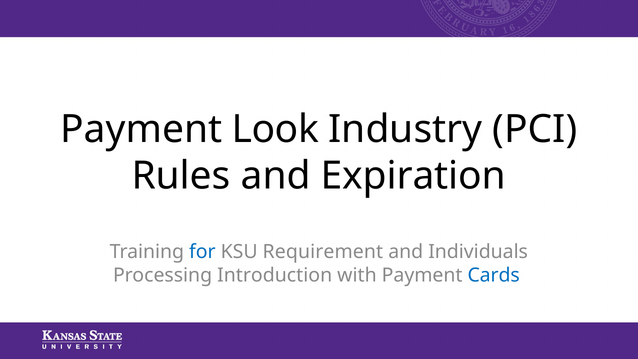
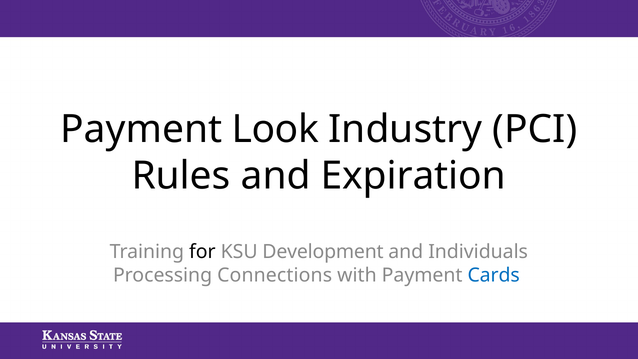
for colour: blue -> black (202, 252)
Requirement: Requirement -> Development (323, 252)
Introduction: Introduction -> Connections (275, 275)
